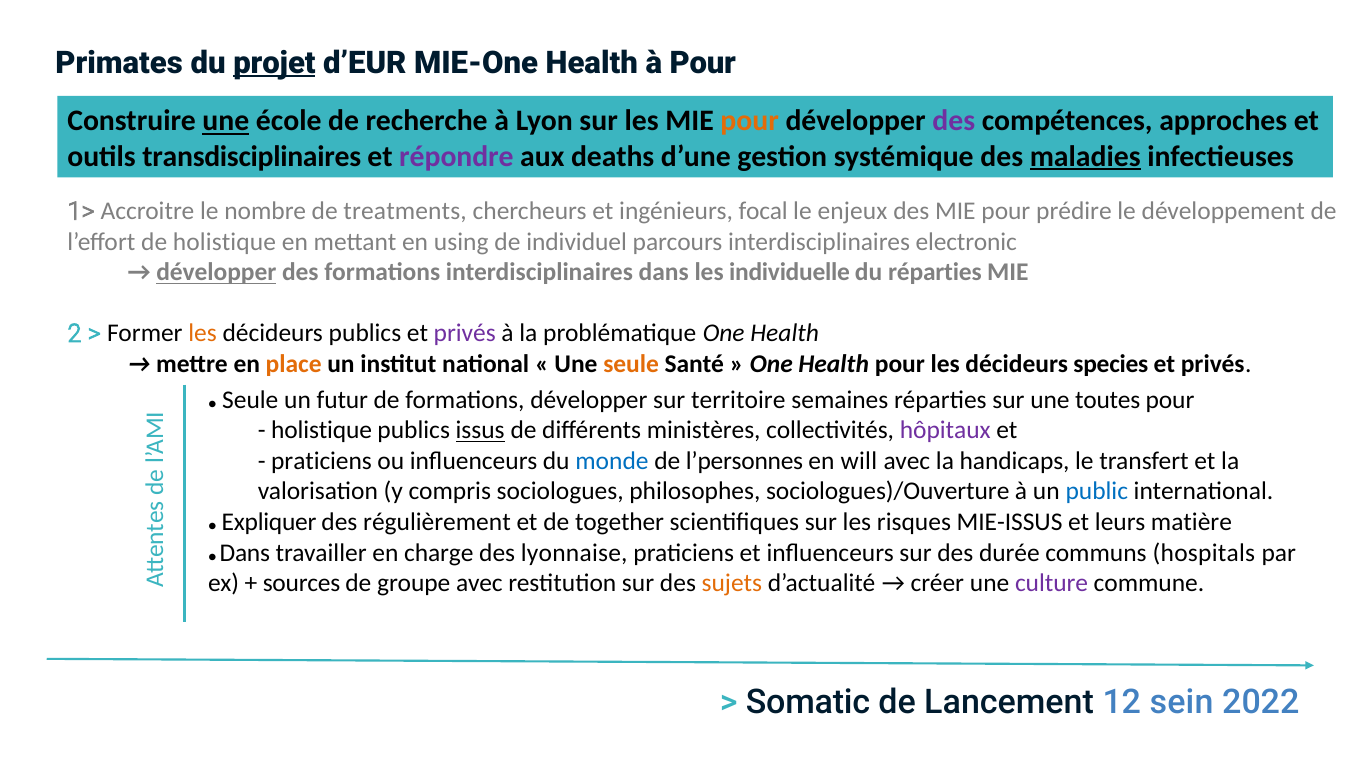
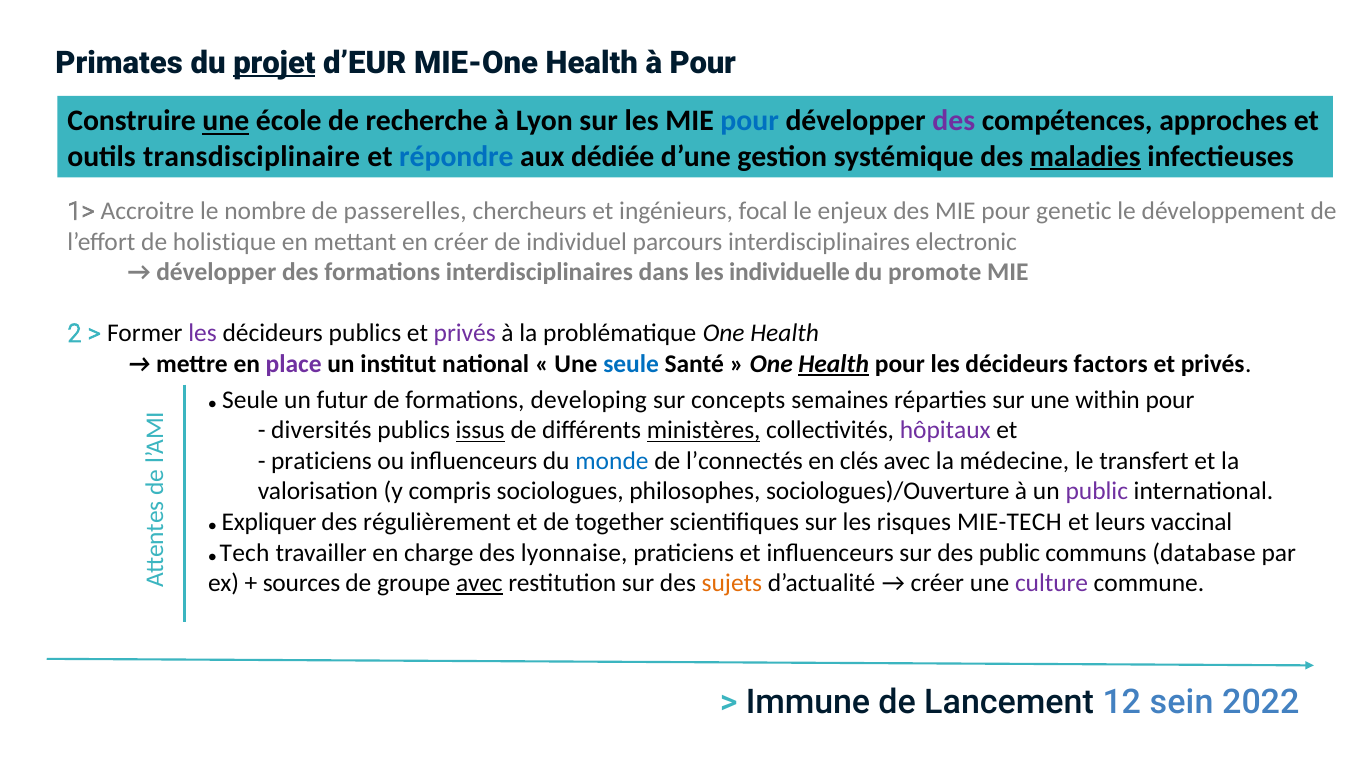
pour colour: orange -> blue (750, 121)
transdisciplinaires: transdisciplinaires -> transdisciplinaire (252, 157)
répondre colour: purple -> blue (456, 157)
deaths: deaths -> dédiée (613, 157)
treatments: treatments -> passerelles (405, 211)
prédire: prédire -> genetic (1074, 211)
en using: using -> créer (461, 242)
développer underline: present -> none (216, 273)
du réparties: réparties -> promote (935, 273)
les colour: orange -> purple (203, 334)
place colour: orange -> purple (294, 364)
seule colour: orange -> blue (631, 364)
Health underline: none -> present (834, 364)
species: species -> factors (1111, 364)
formations développer: développer -> developing (589, 400)
territoire: territoire -> concepts (738, 400)
toutes: toutes -> within (1108, 400)
holistique: holistique -> diversités (321, 431)
ministères underline: none -> present (704, 431)
l’personnes: l’personnes -> l’connectés (744, 461)
will: will -> clés (859, 461)
handicaps: handicaps -> médecine (1014, 461)
public colour: blue -> purple (1097, 492)
MIE-ISSUS: MIE-ISSUS -> MIE-TECH (1009, 522)
matière: matière -> vaccinal (1192, 522)
Dans: Dans -> Tech (245, 553)
des durée: durée -> public (1009, 553)
hospitals: hospitals -> database (1204, 553)
avec underline: none -> present (479, 584)
Somatic: Somatic -> Immune (808, 703)
